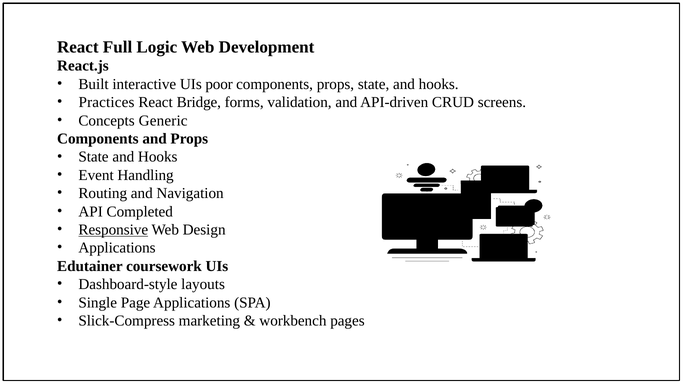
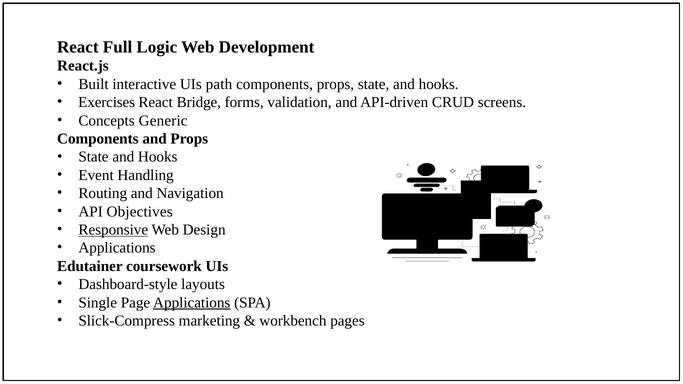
poor: poor -> path (219, 84)
Practices: Practices -> Exercises (107, 102)
Completed: Completed -> Objectives (140, 212)
Applications underline: none -> present (192, 303)
